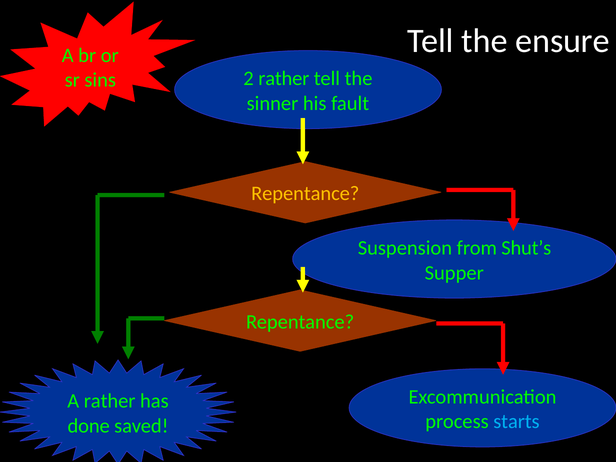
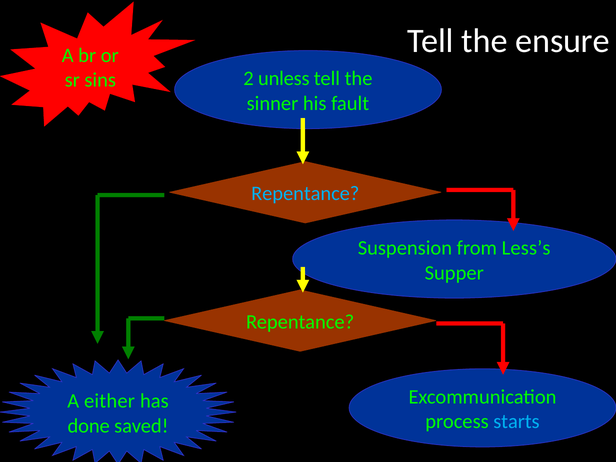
2 rather: rather -> unless (284, 79)
Repentance colour: yellow -> light blue (305, 194)
Shut’s: Shut’s -> Less’s (526, 248)
A rather: rather -> either (109, 401)
